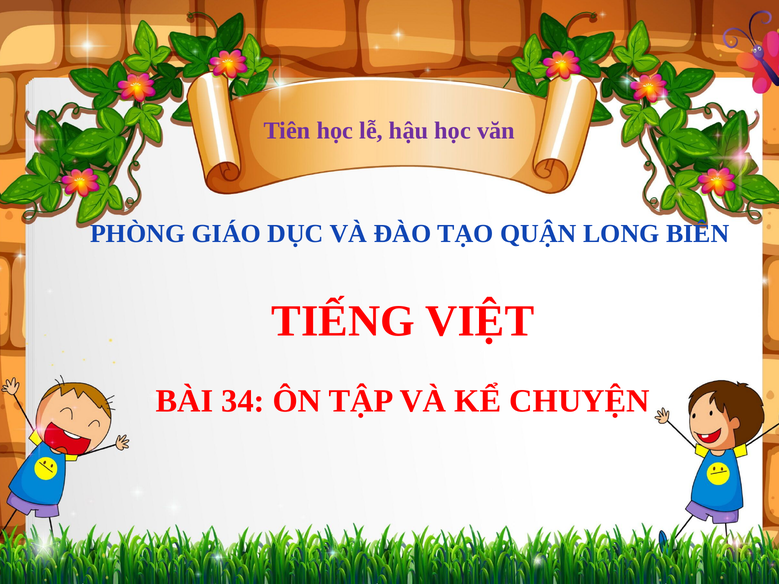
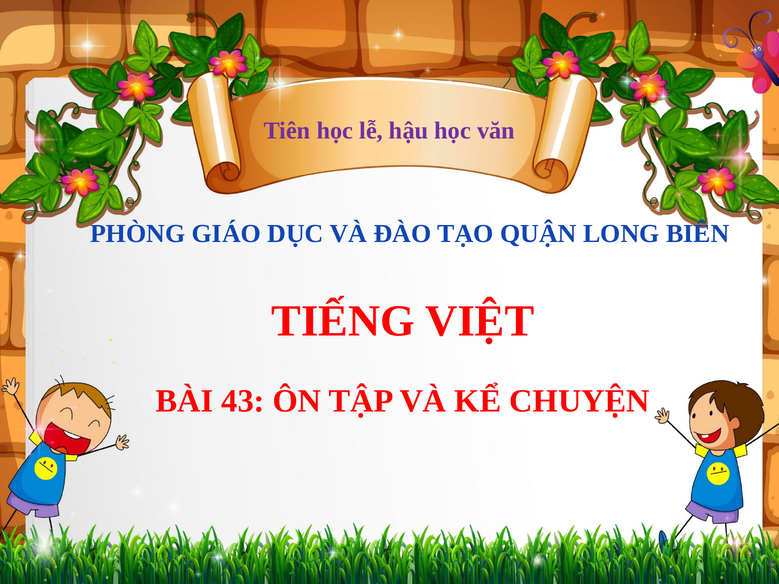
34: 34 -> 43 (243, 401)
